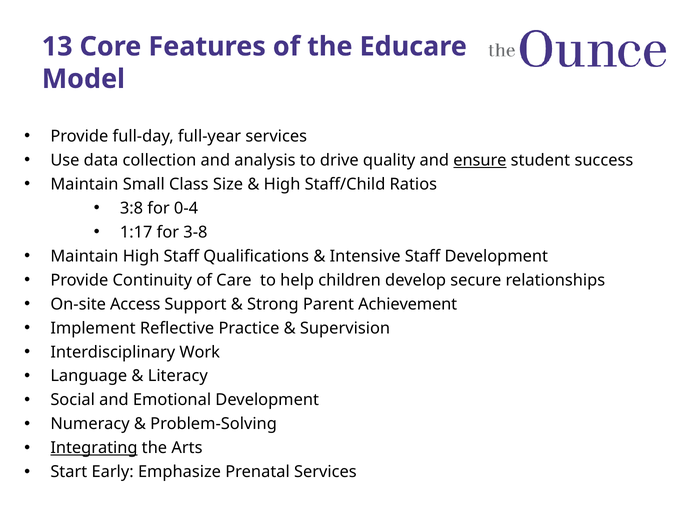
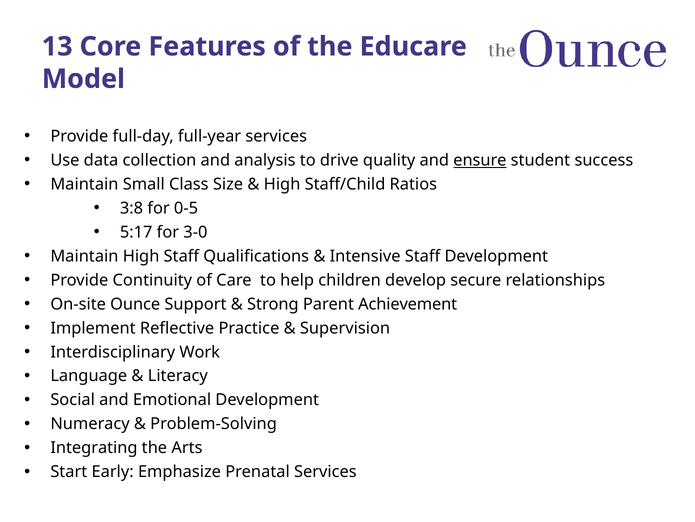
0-4: 0-4 -> 0-5 (186, 208)
1:17: 1:17 -> 5:17 (136, 232)
3-8: 3-8 -> 3-0 (195, 232)
Access: Access -> Ounce (135, 304)
Integrating underline: present -> none (94, 447)
